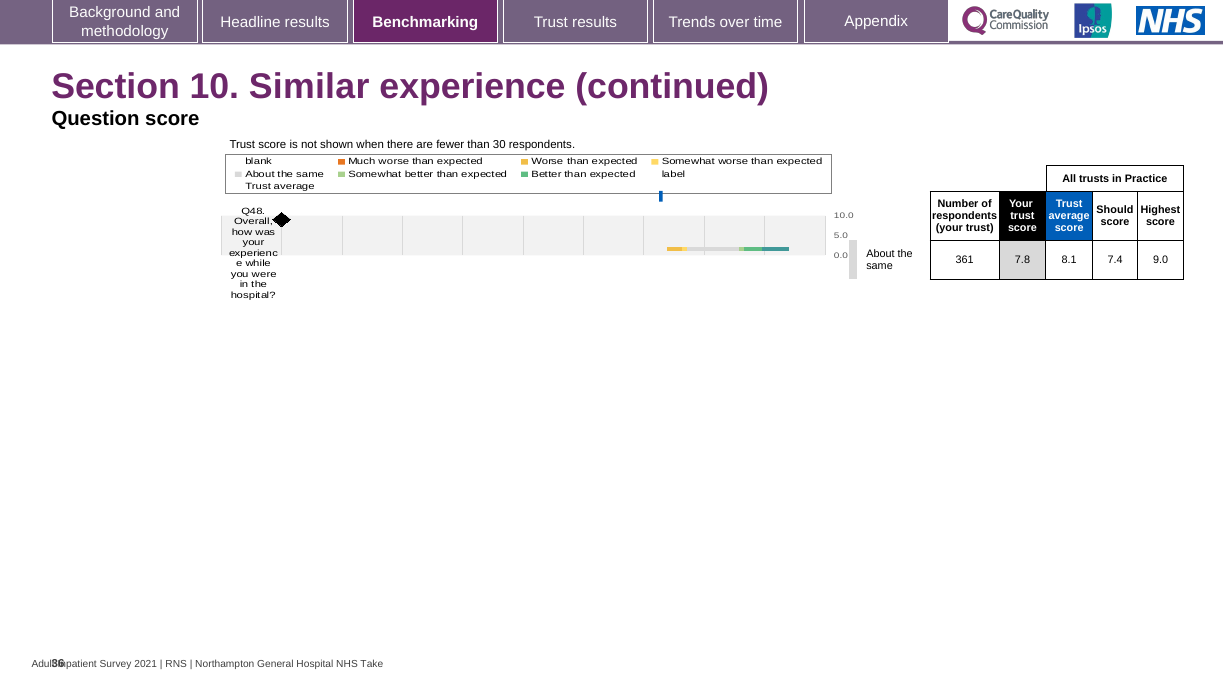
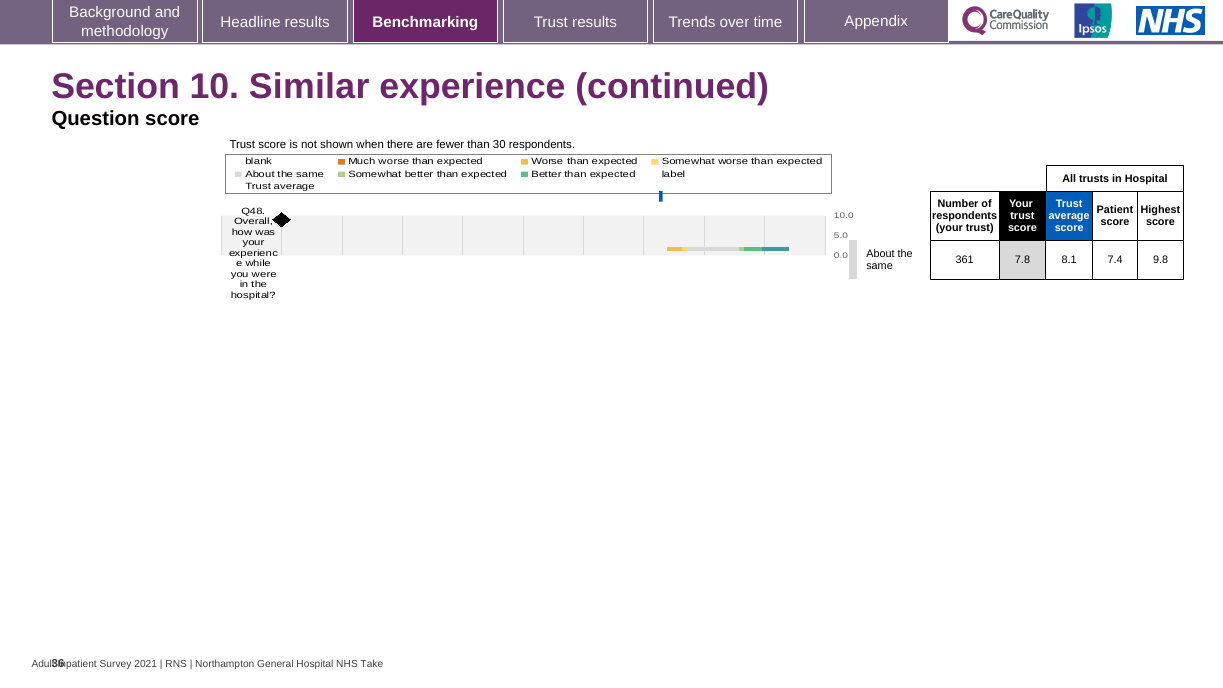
in Practice: Practice -> Hospital (1146, 179)
Should: Should -> Patient (1115, 210)
9.0: 9.0 -> 9.8 (1161, 260)
